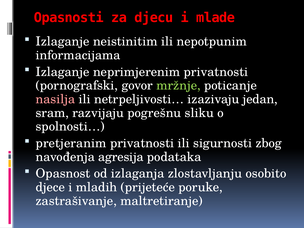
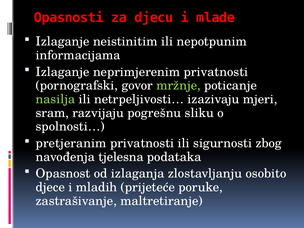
nasilja colour: pink -> light green (55, 99)
jedan: jedan -> mjeri (260, 99)
agresija: agresija -> tjelesna (121, 157)
